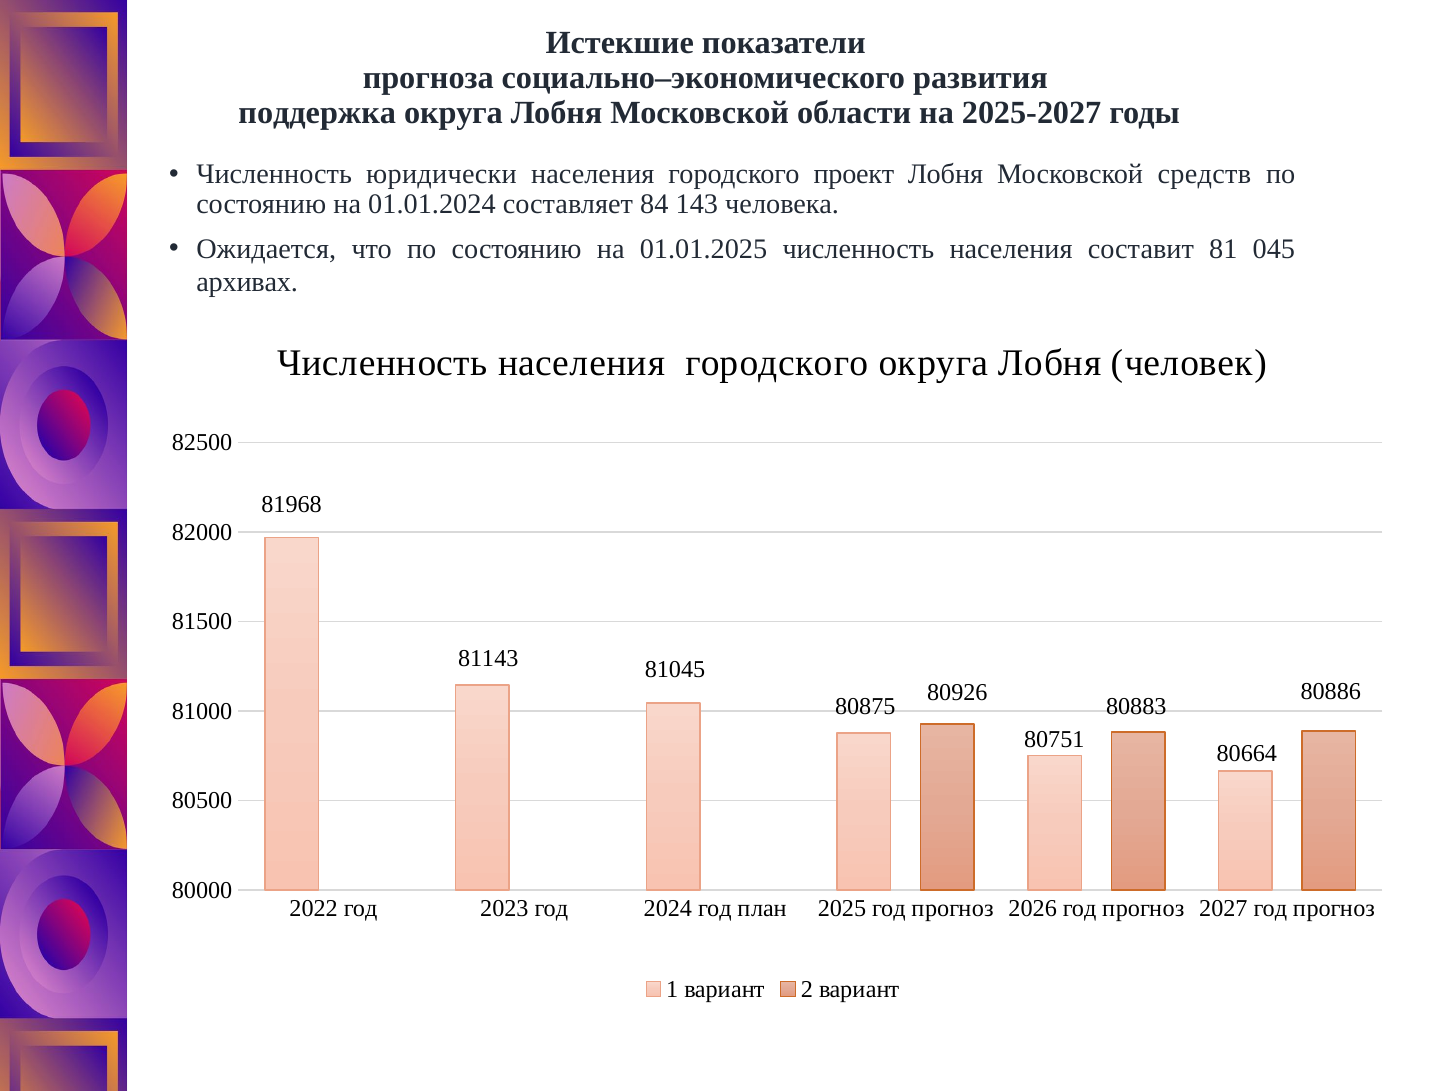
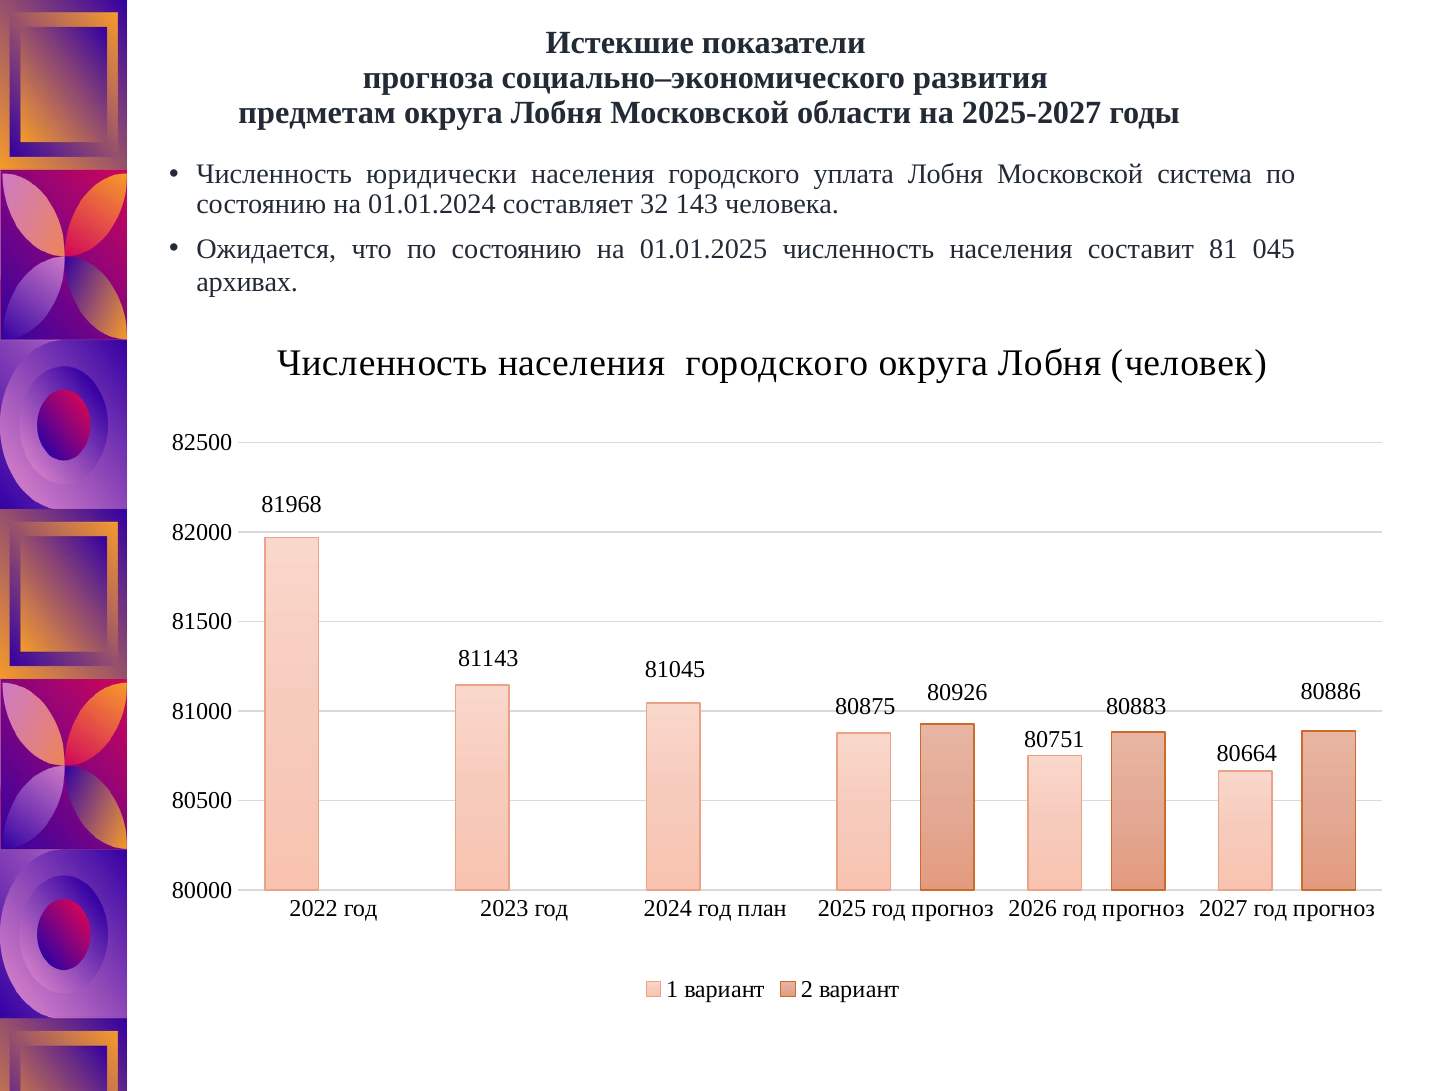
поддержка: поддержка -> предметам (317, 112)
проект: проект -> уплата (854, 175)
средств: средств -> система (1205, 175)
84: 84 -> 32 (654, 204)
